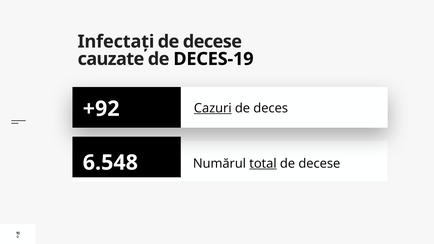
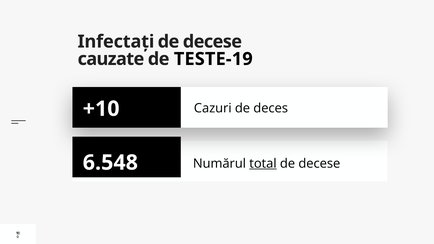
DECES-19: DECES-19 -> TESTE-19 (213, 59)
+92: +92 -> +10 (101, 109)
Cazuri underline: present -> none (213, 108)
